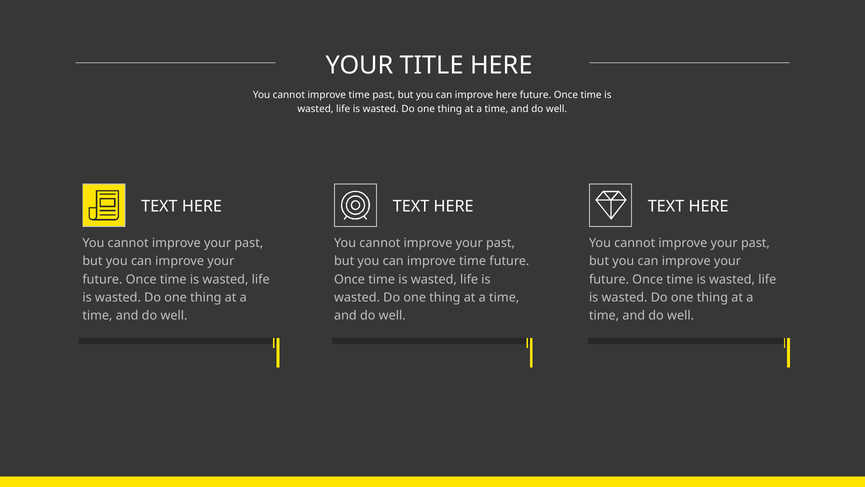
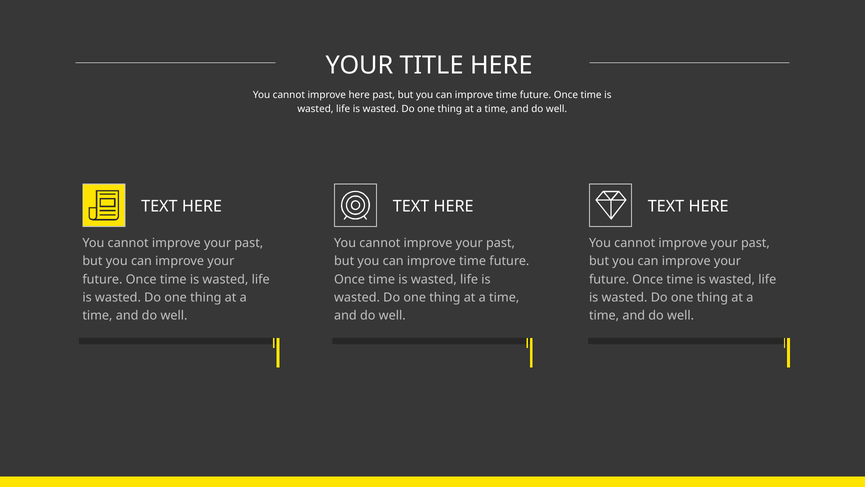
cannot improve time: time -> here (359, 95)
here: here -> time (506, 95)
